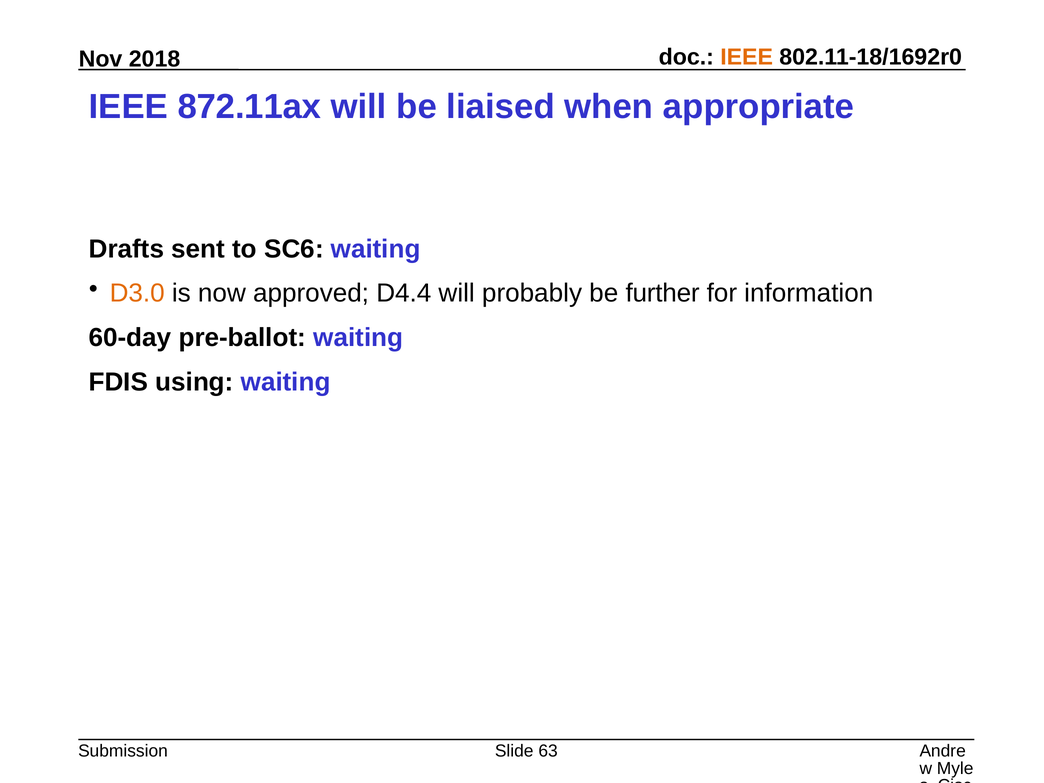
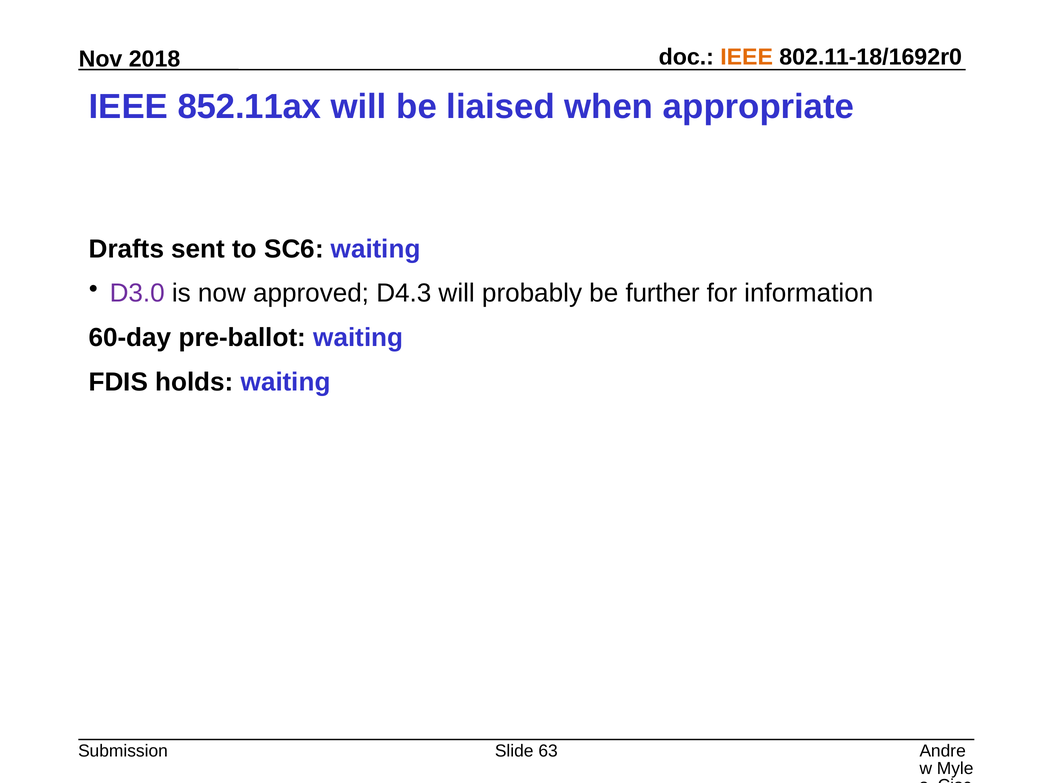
872.11ax: 872.11ax -> 852.11ax (249, 107)
D3.0 colour: orange -> purple (137, 293)
D4.4: D4.4 -> D4.3 (404, 293)
using: using -> holds (194, 382)
